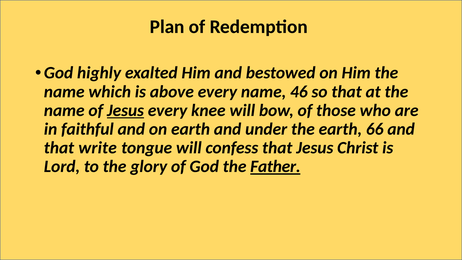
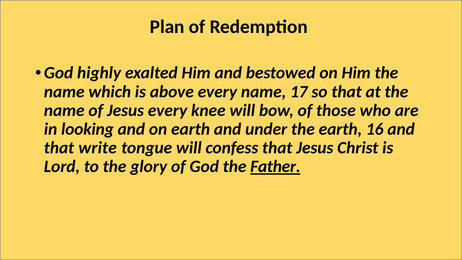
46: 46 -> 17 (299, 92)
Jesus underline: present -> none (125, 110)
faithful: faithful -> looking (87, 129)
66: 66 -> 16 (375, 129)
